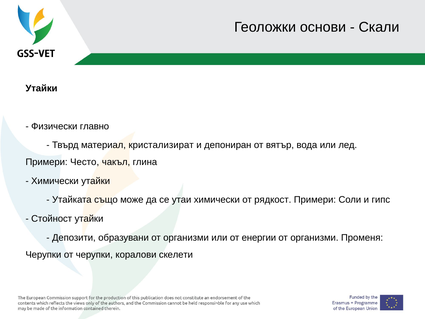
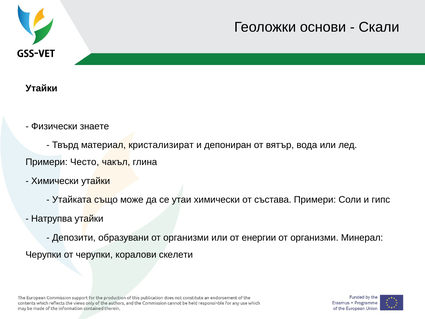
главно: главно -> знаете (94, 126)
рядкост: рядкост -> състава (273, 200)
Стойност: Стойност -> Натрупва (52, 219)
Променя: Променя -> Минерал (362, 237)
